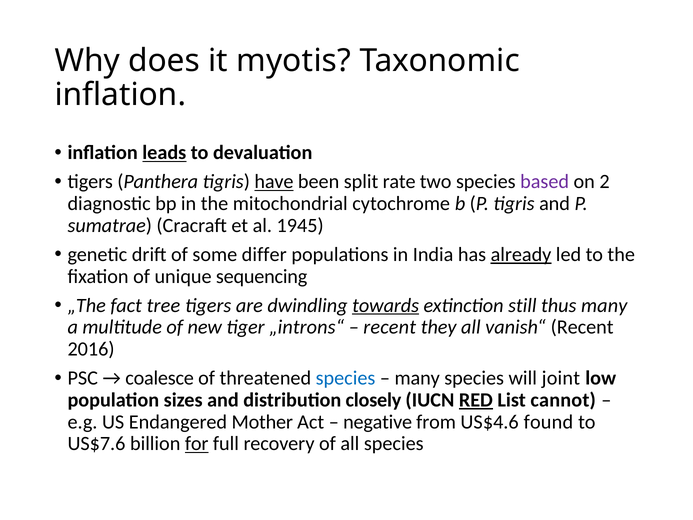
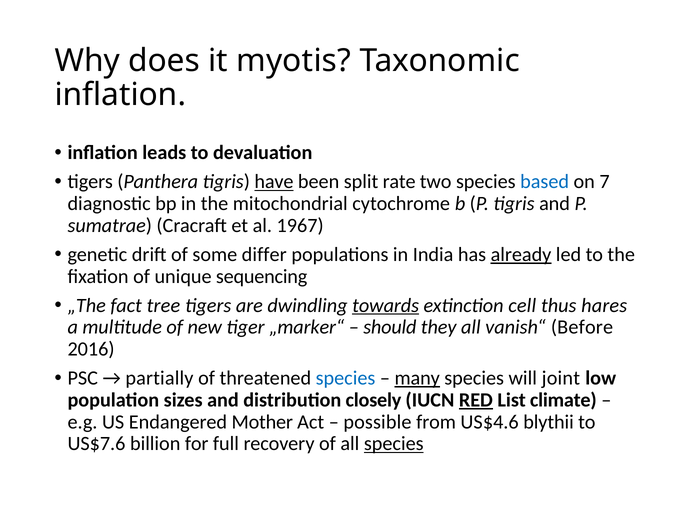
leads underline: present -> none (164, 153)
based colour: purple -> blue (545, 182)
2: 2 -> 7 (605, 182)
1945: 1945 -> 1967 (300, 225)
still: still -> cell (522, 305)
thus many: many -> hares (604, 305)
„introns“: „introns“ -> „marker“ (307, 327)
recent: recent -> should (390, 327)
vanish“ Recent: Recent -> Before (582, 327)
coalesce: coalesce -> partially (159, 378)
many underline: none -> present (417, 378)
cannot: cannot -> climate (563, 400)
negative: negative -> possible (377, 422)
found: found -> blythii (549, 422)
for underline: present -> none (197, 443)
species underline: none -> present (394, 443)
